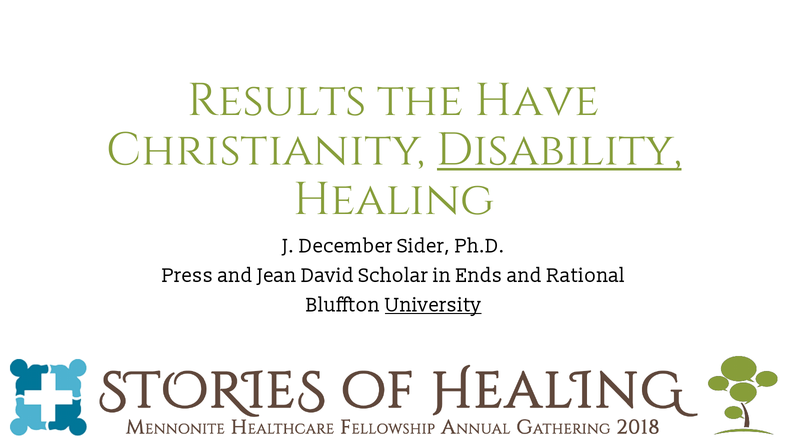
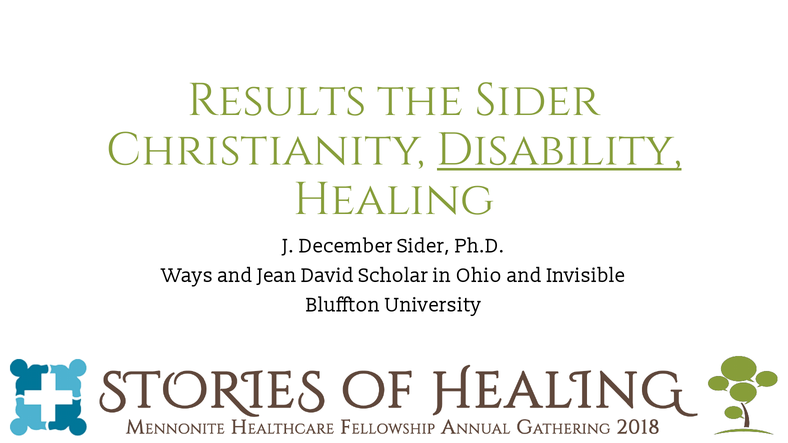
the Have: Have -> Sider (537, 100)
Press: Press -> Ways (188, 276)
Ends: Ends -> Ohio (479, 276)
Rational: Rational -> Invisible (586, 276)
University underline: present -> none (433, 305)
